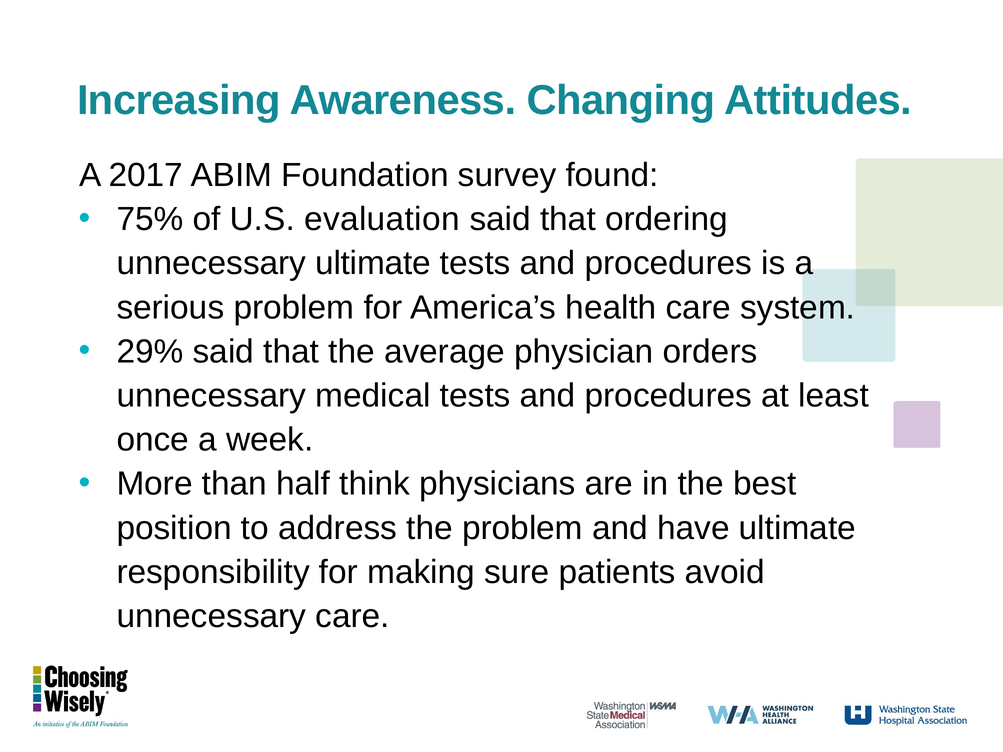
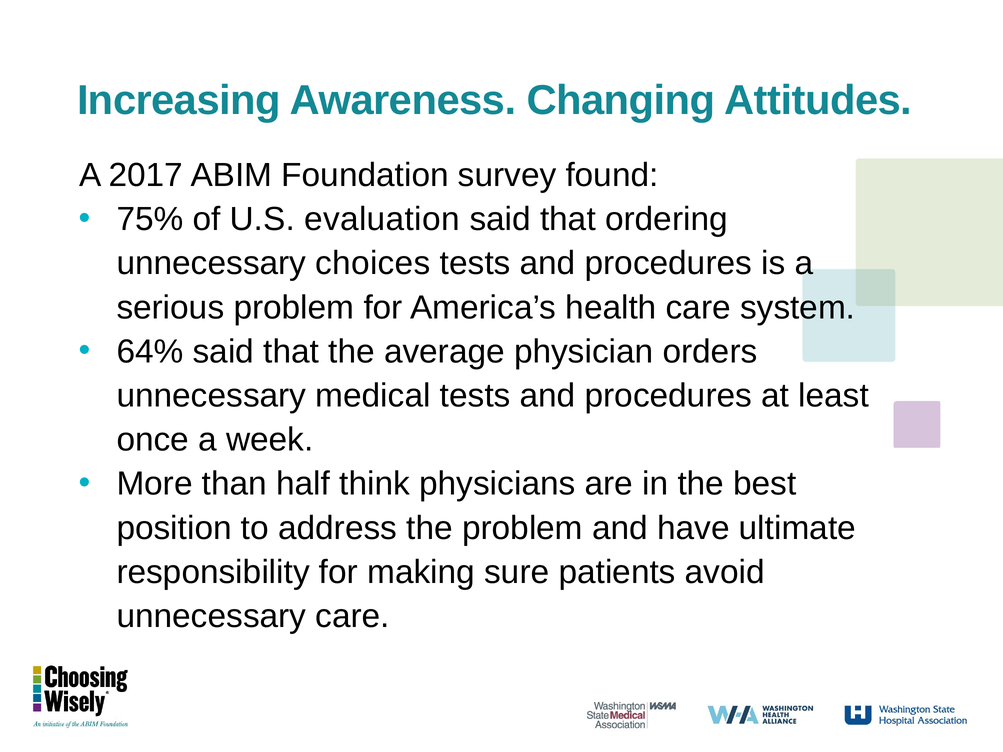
unnecessary ultimate: ultimate -> choices (373, 264)
29%: 29% -> 64% (150, 352)
